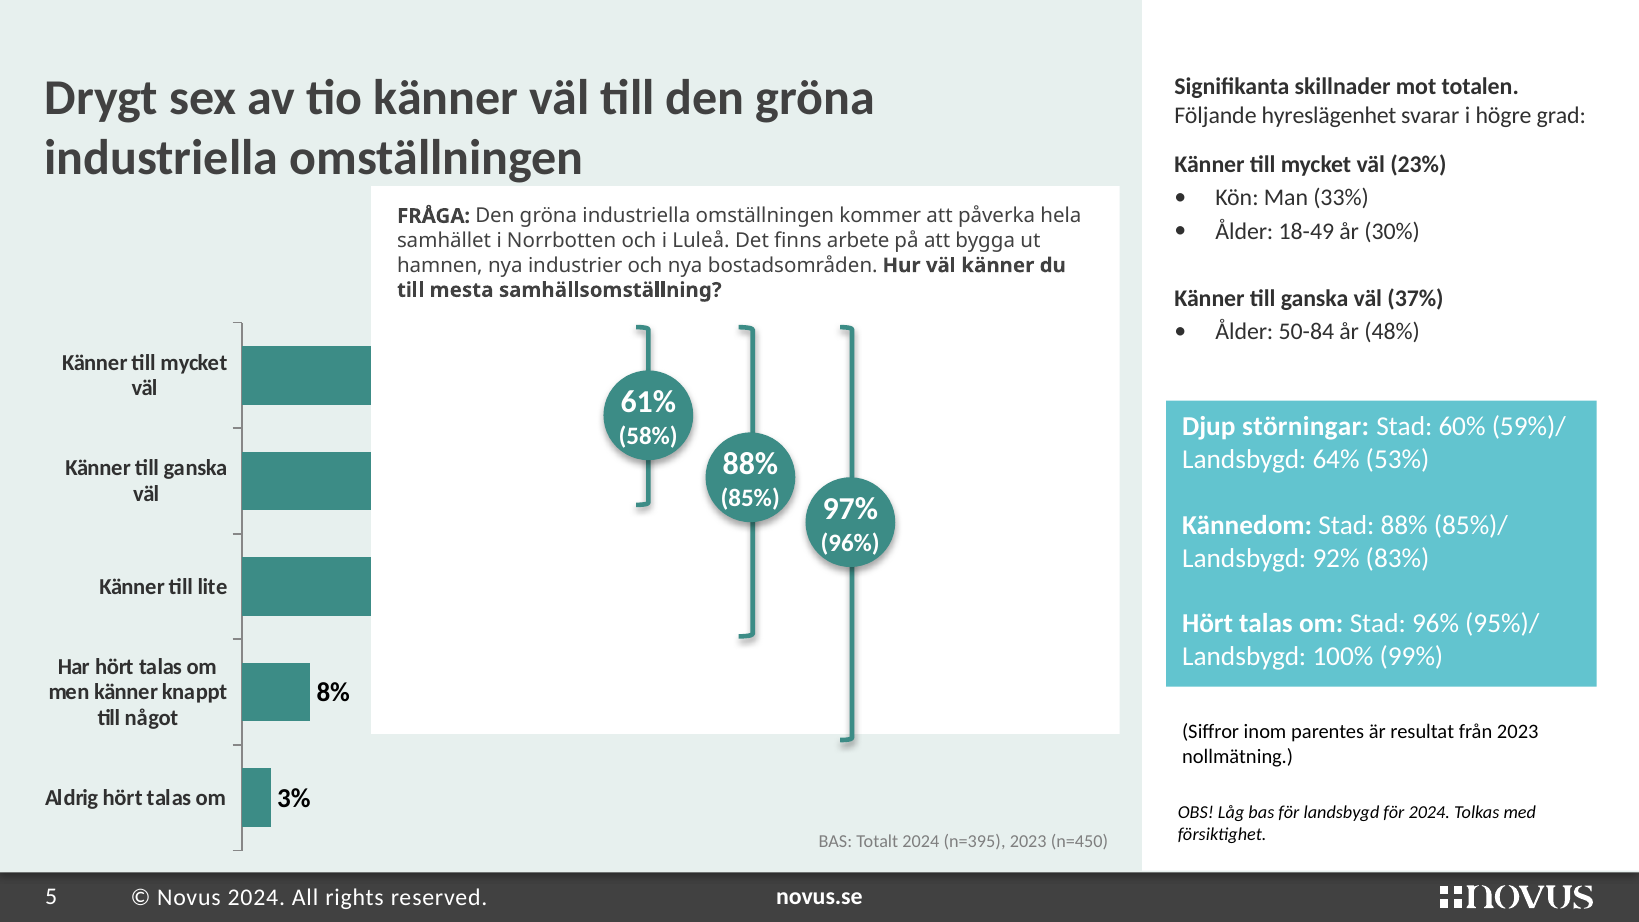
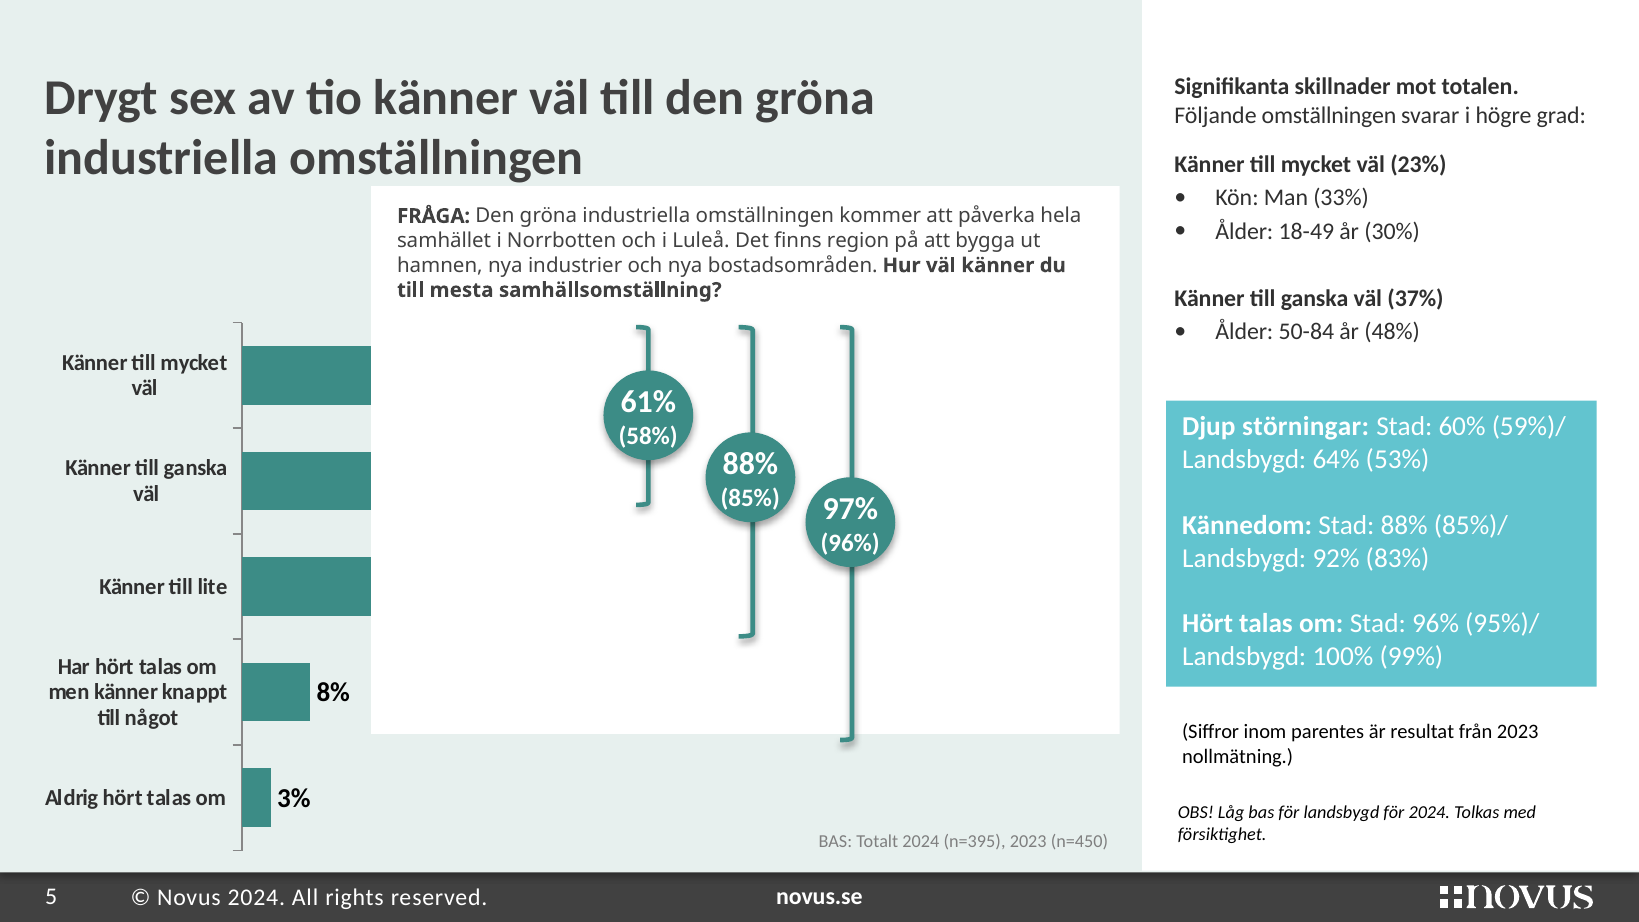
Följande hyreslägenhet: hyreslägenhet -> omställningen (1329, 116)
arbete: arbete -> region (858, 241)
